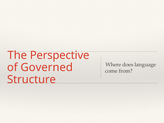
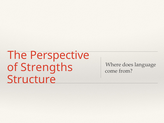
Governed: Governed -> Strengths (47, 67)
